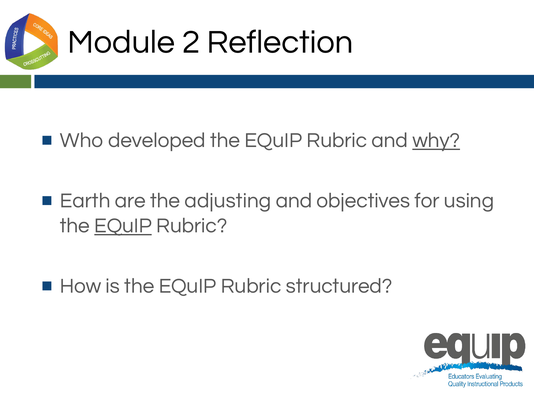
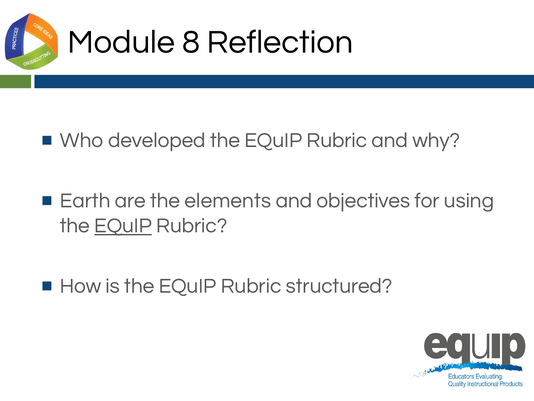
2: 2 -> 8 (191, 42)
why underline: present -> none (436, 140)
adjusting: adjusting -> elements (228, 200)
